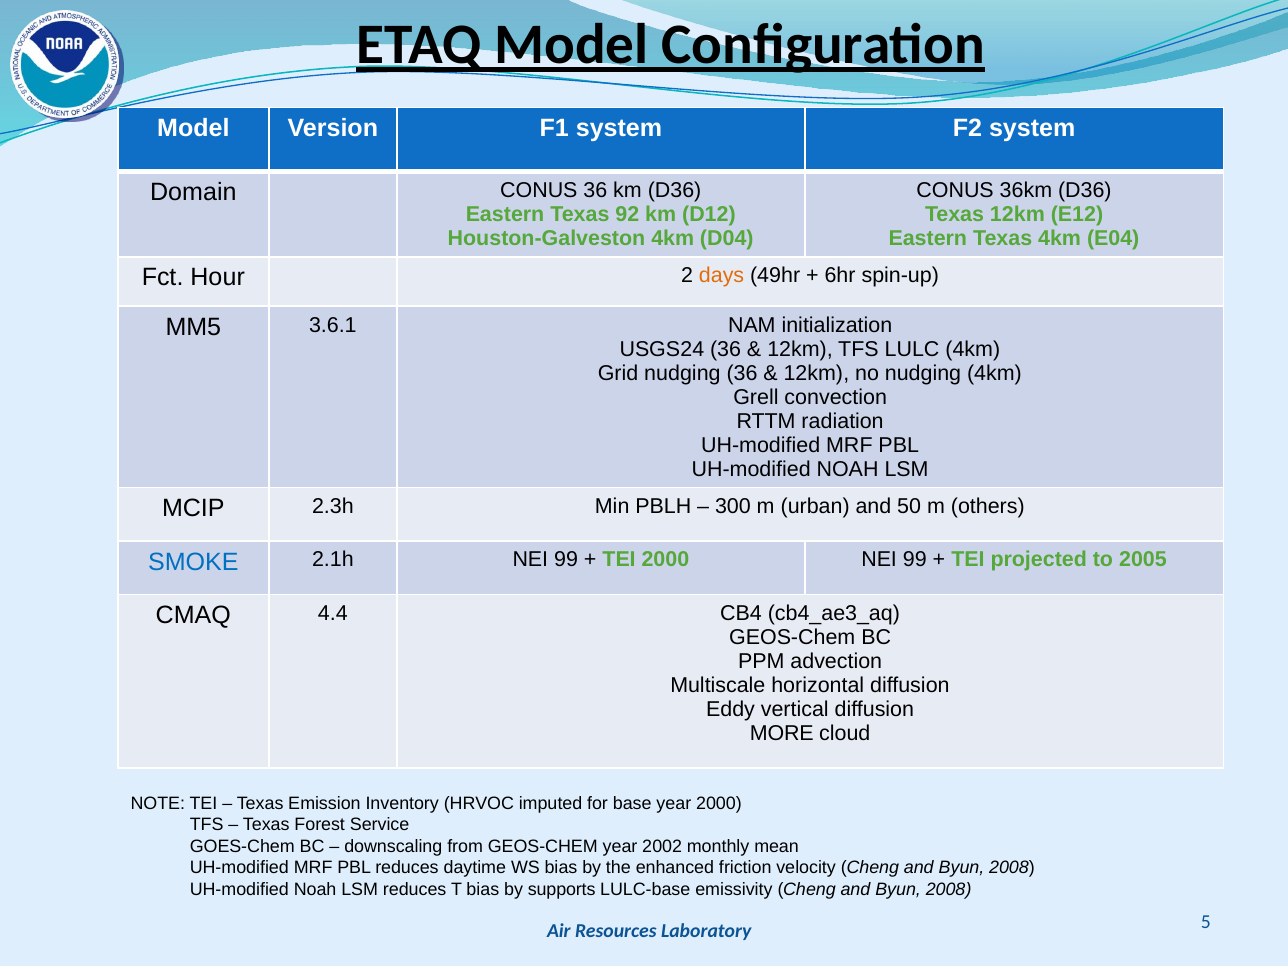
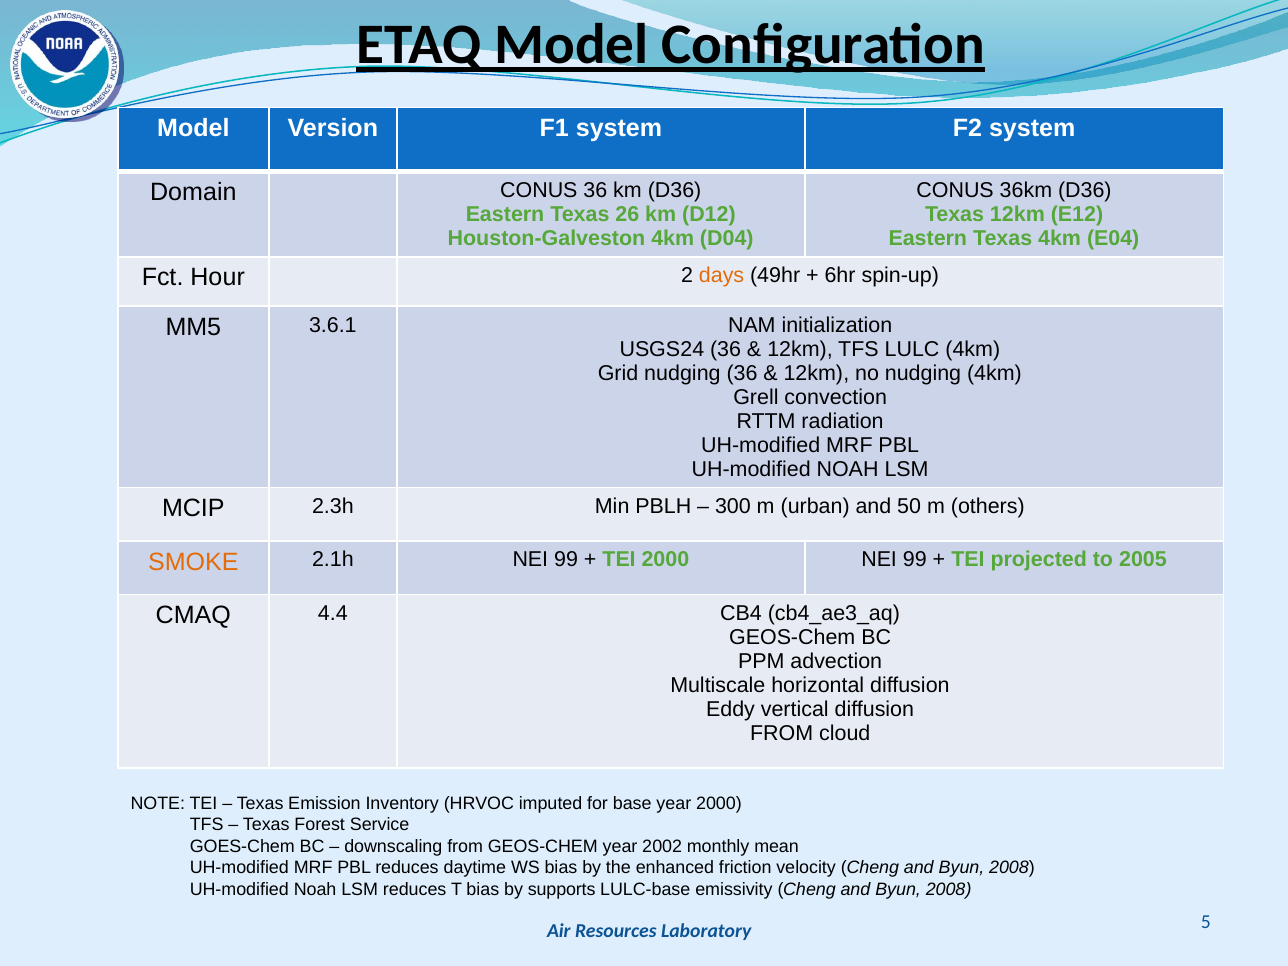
92: 92 -> 26 (627, 215)
SMOKE colour: blue -> orange (193, 562)
MORE: MORE -> FROM (782, 734)
